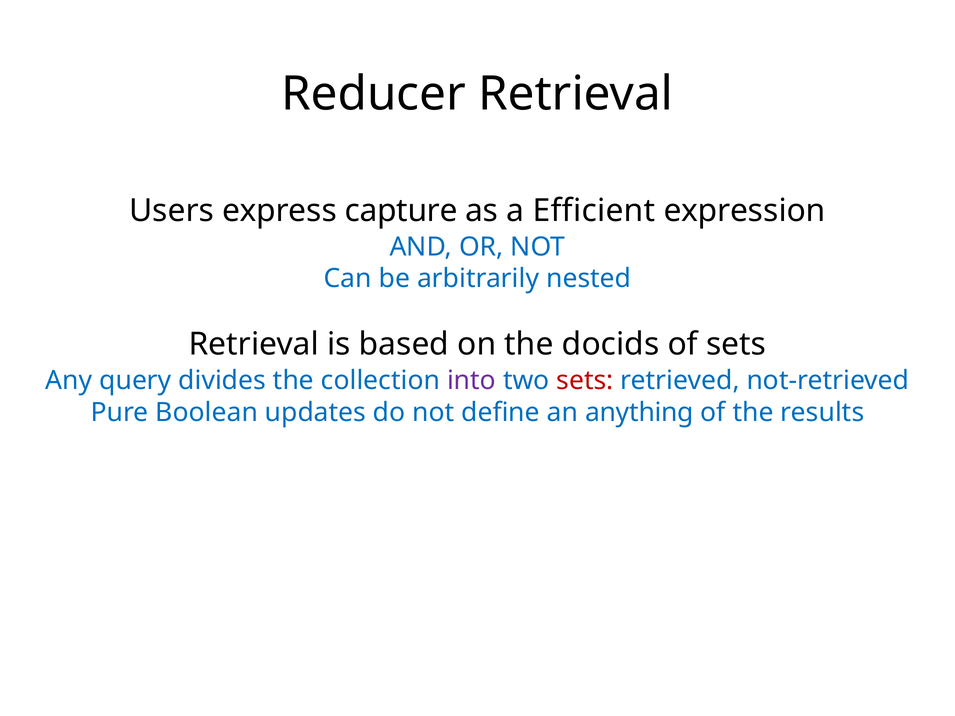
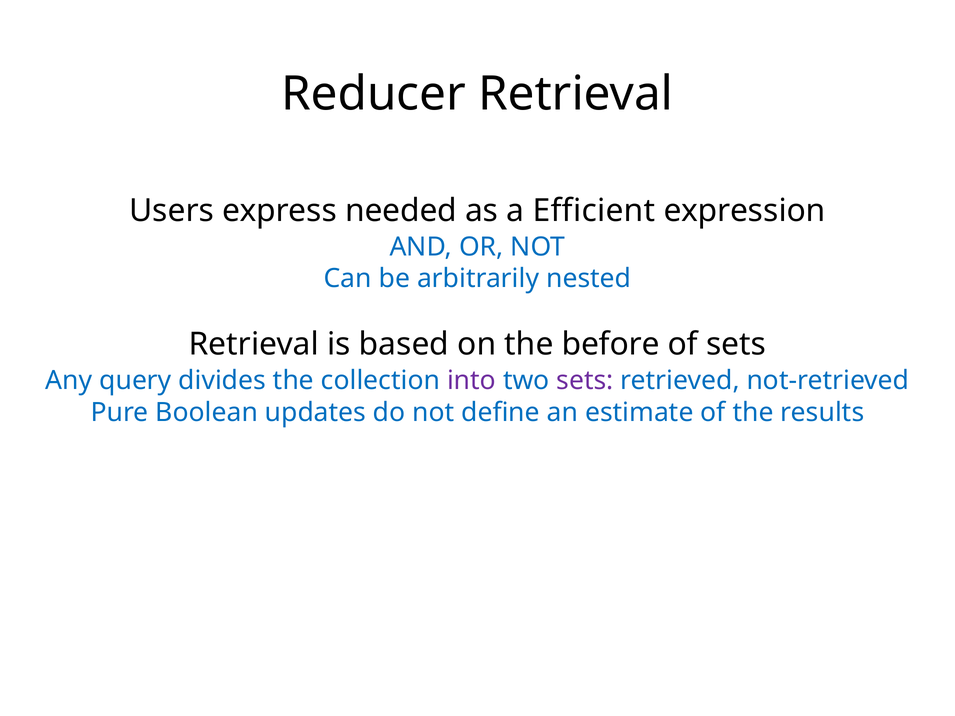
capture: capture -> needed (401, 211)
docids: docids -> before (611, 344)
sets colour: red -> purple (585, 381)
anything: anything -> estimate (639, 412)
